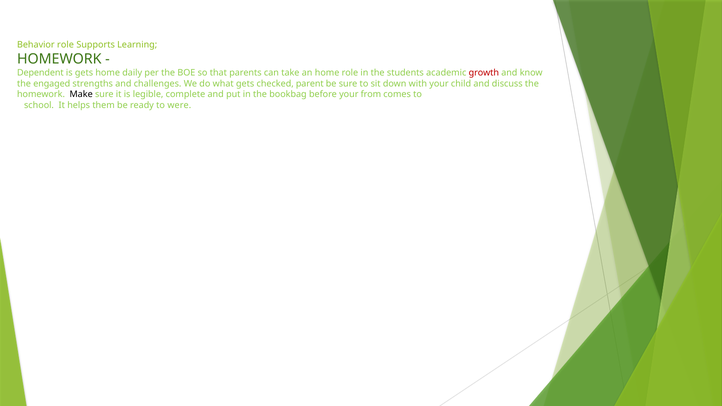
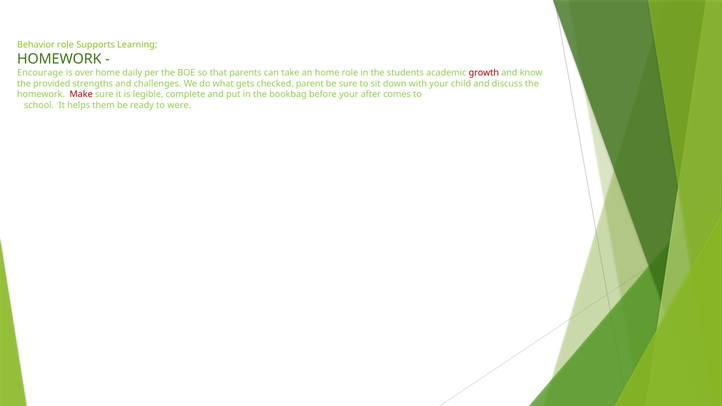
Dependent: Dependent -> Encourage (40, 73)
is gets: gets -> over (84, 73)
engaged: engaged -> provided (52, 84)
Make colour: black -> red (81, 94)
from: from -> after (371, 94)
